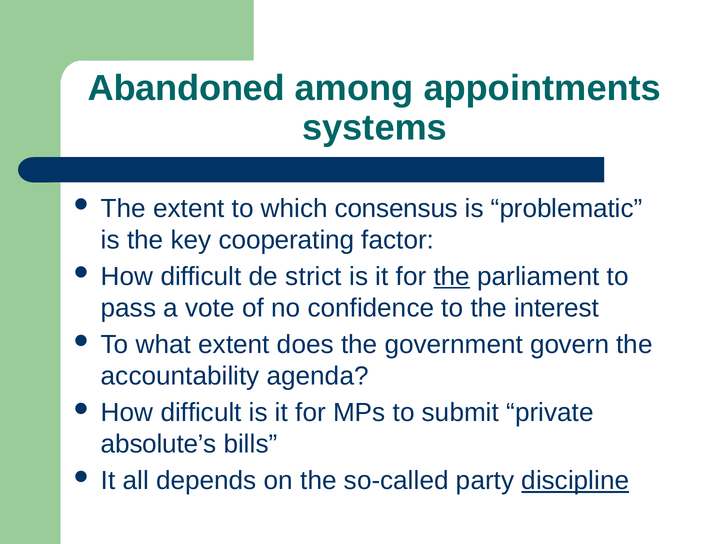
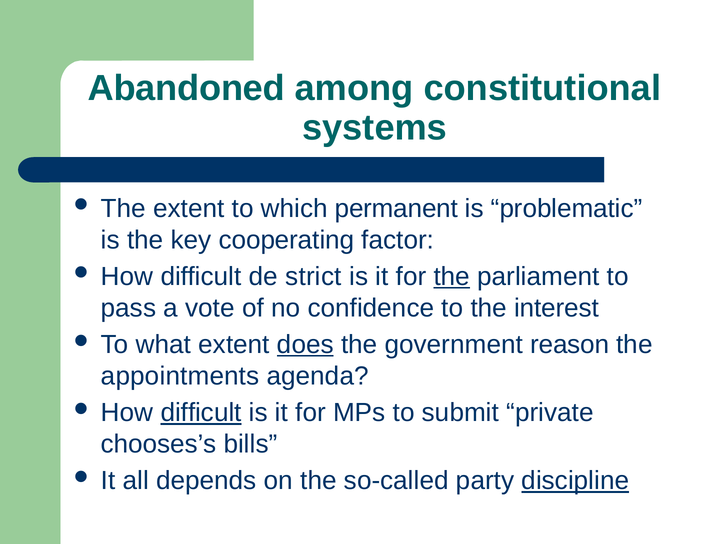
appointments: appointments -> constitutional (542, 88)
consensus: consensus -> permanent (396, 208)
does underline: none -> present (305, 344)
govern: govern -> reason (570, 344)
accountability: accountability -> appointments (180, 376)
difficult underline: none -> present (201, 413)
absolute’s: absolute’s -> chooses’s (159, 444)
